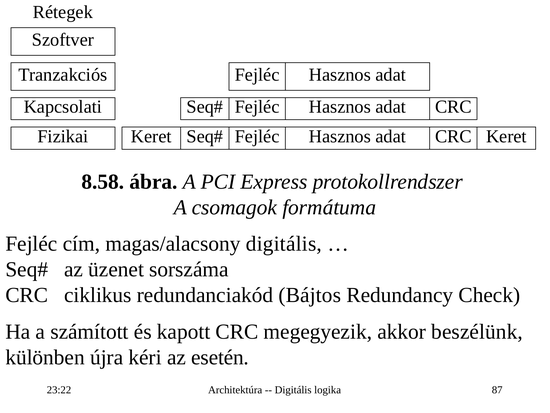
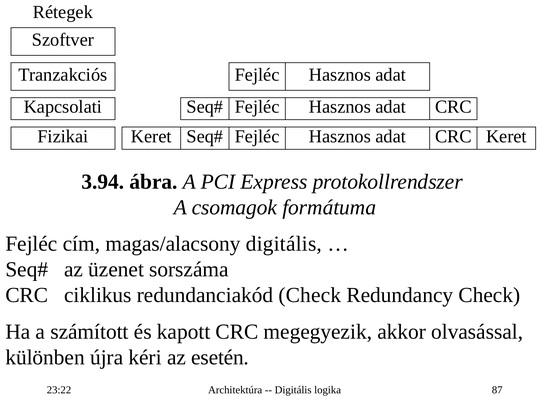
8.58: 8.58 -> 3.94 (103, 181)
redundanciakód Bájtos: Bájtos -> Check (310, 295)
beszélünk: beszélünk -> olvasással (477, 331)
